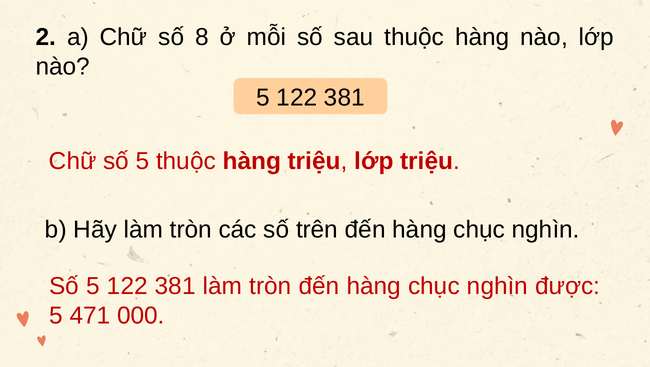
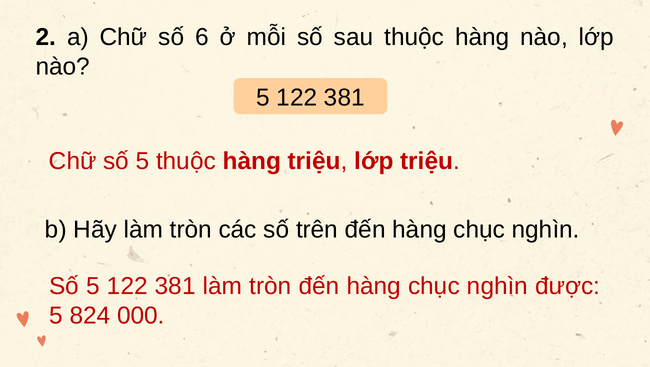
8: 8 -> 6 (202, 37)
471: 471 -> 824 (90, 315)
